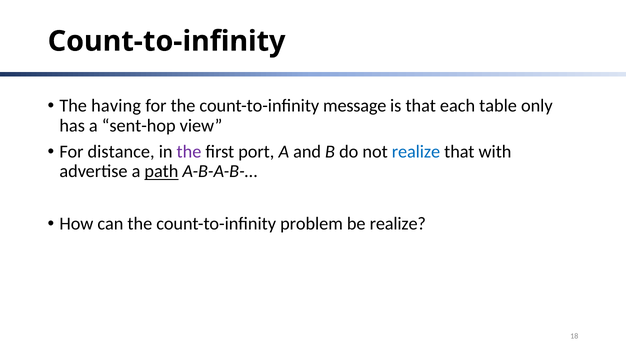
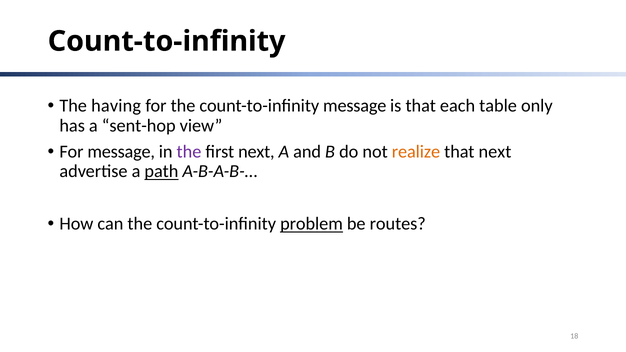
For distance: distance -> message (121, 152)
first port: port -> next (256, 152)
realize colour: blue -> orange (416, 152)
that with: with -> next (495, 152)
problem underline: none -> present (311, 224)
be realize: realize -> routes (398, 224)
